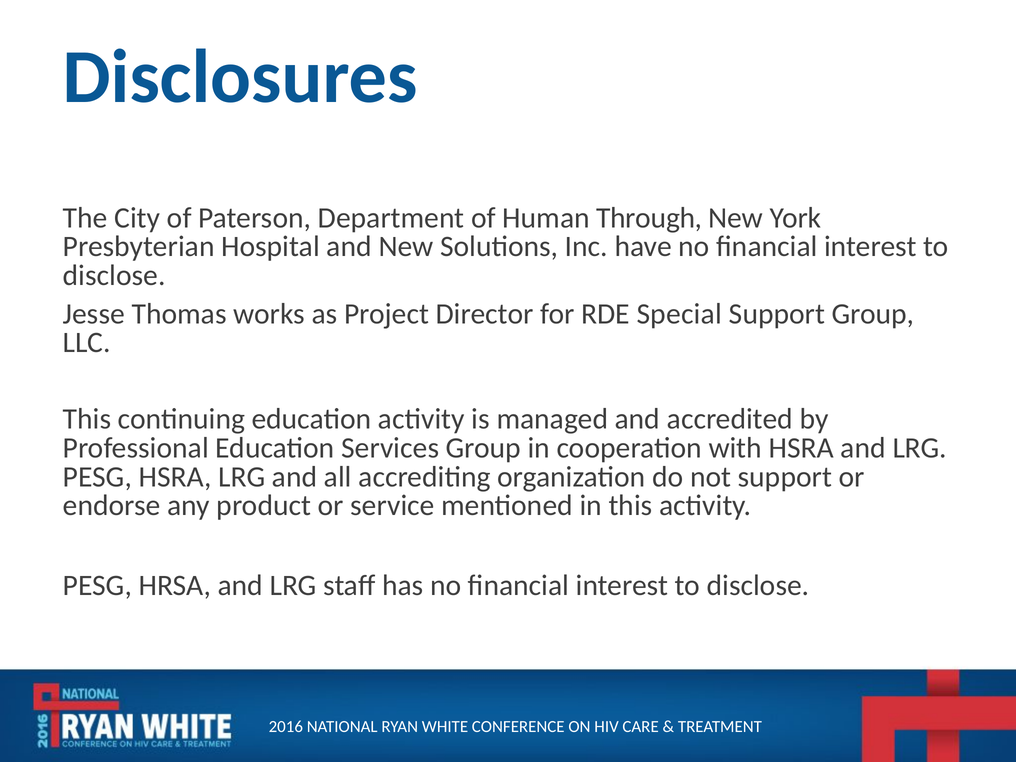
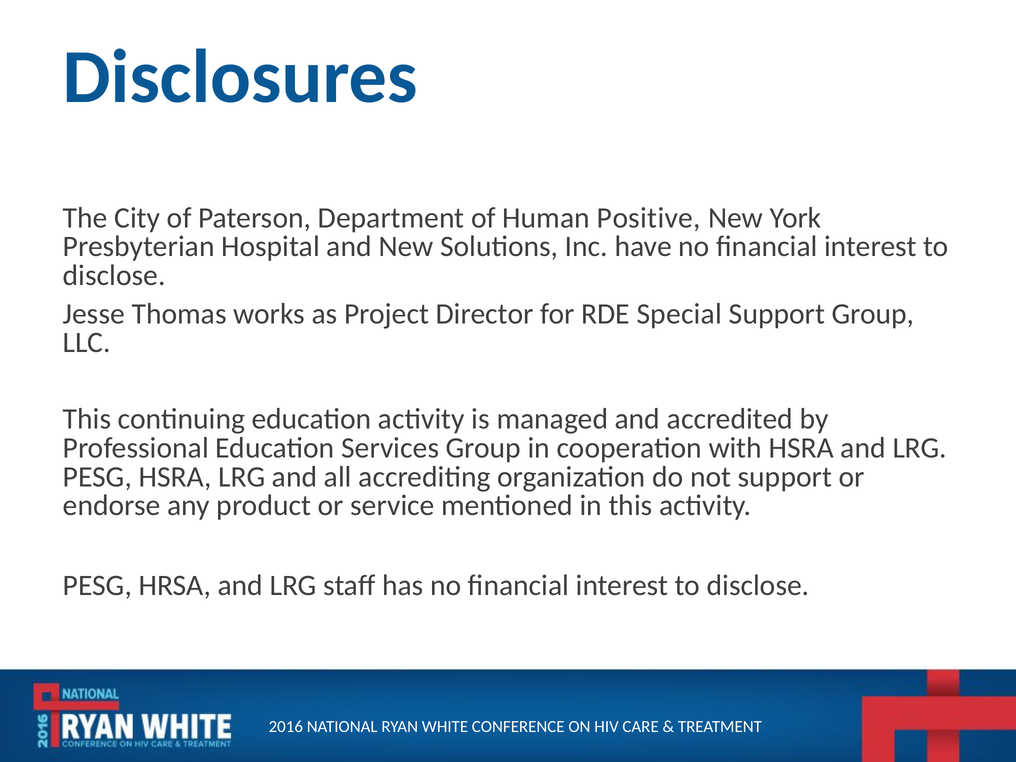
Through: Through -> Positive (649, 218)
